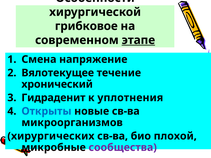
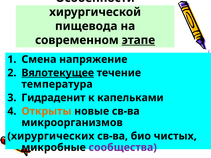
грибковое: грибковое -> пищевода (86, 26)
Вялотекущее underline: none -> present (58, 73)
хронический: хронический -> температура (57, 84)
уплотнения: уплотнения -> капельками (130, 98)
Открыты colour: blue -> orange (46, 111)
плохой: плохой -> чистых (175, 136)
